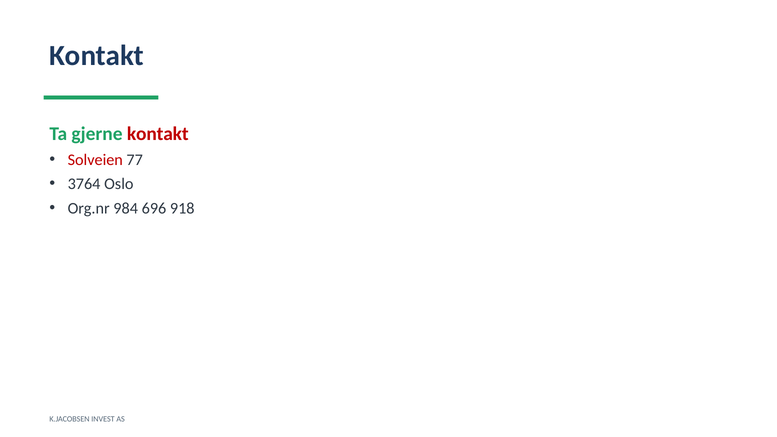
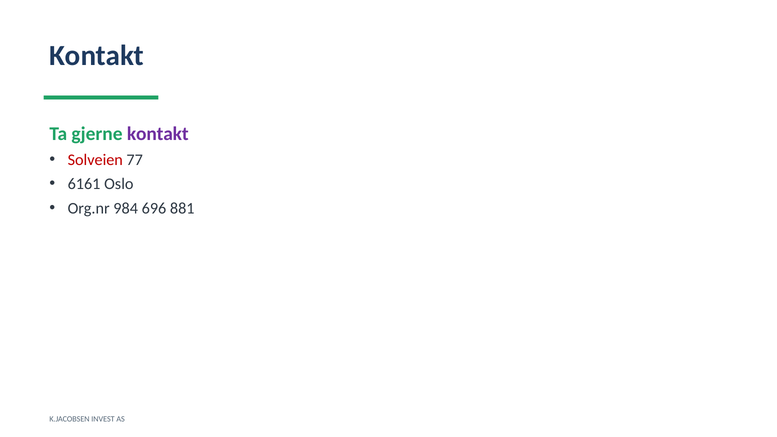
kontakt colour: red -> purple (158, 134)
3764: 3764 -> 6161 (84, 184)
918: 918 -> 881 (182, 208)
